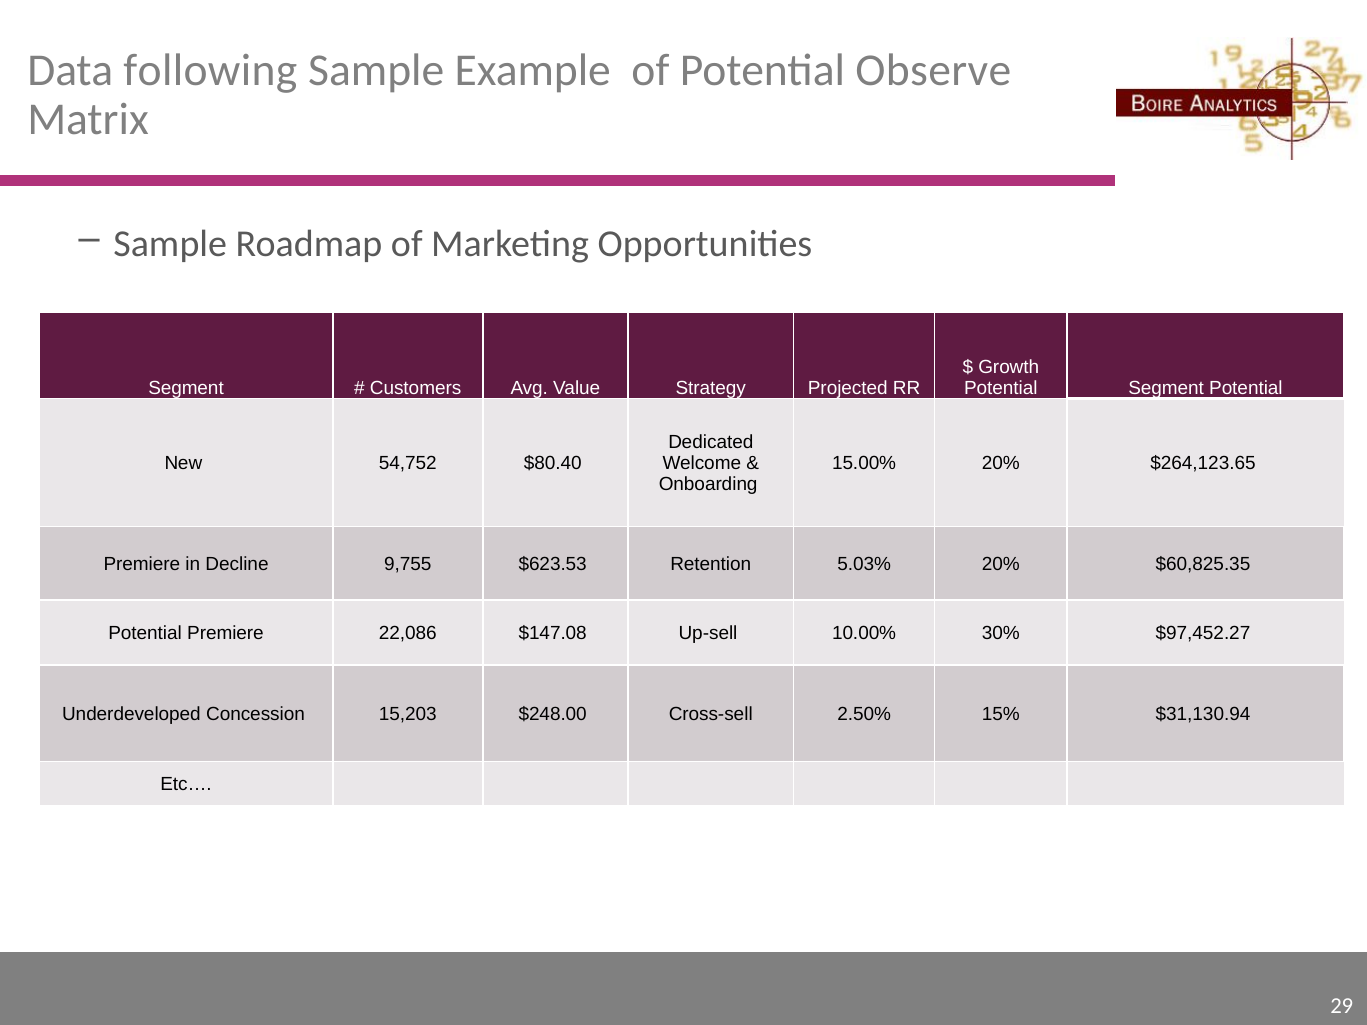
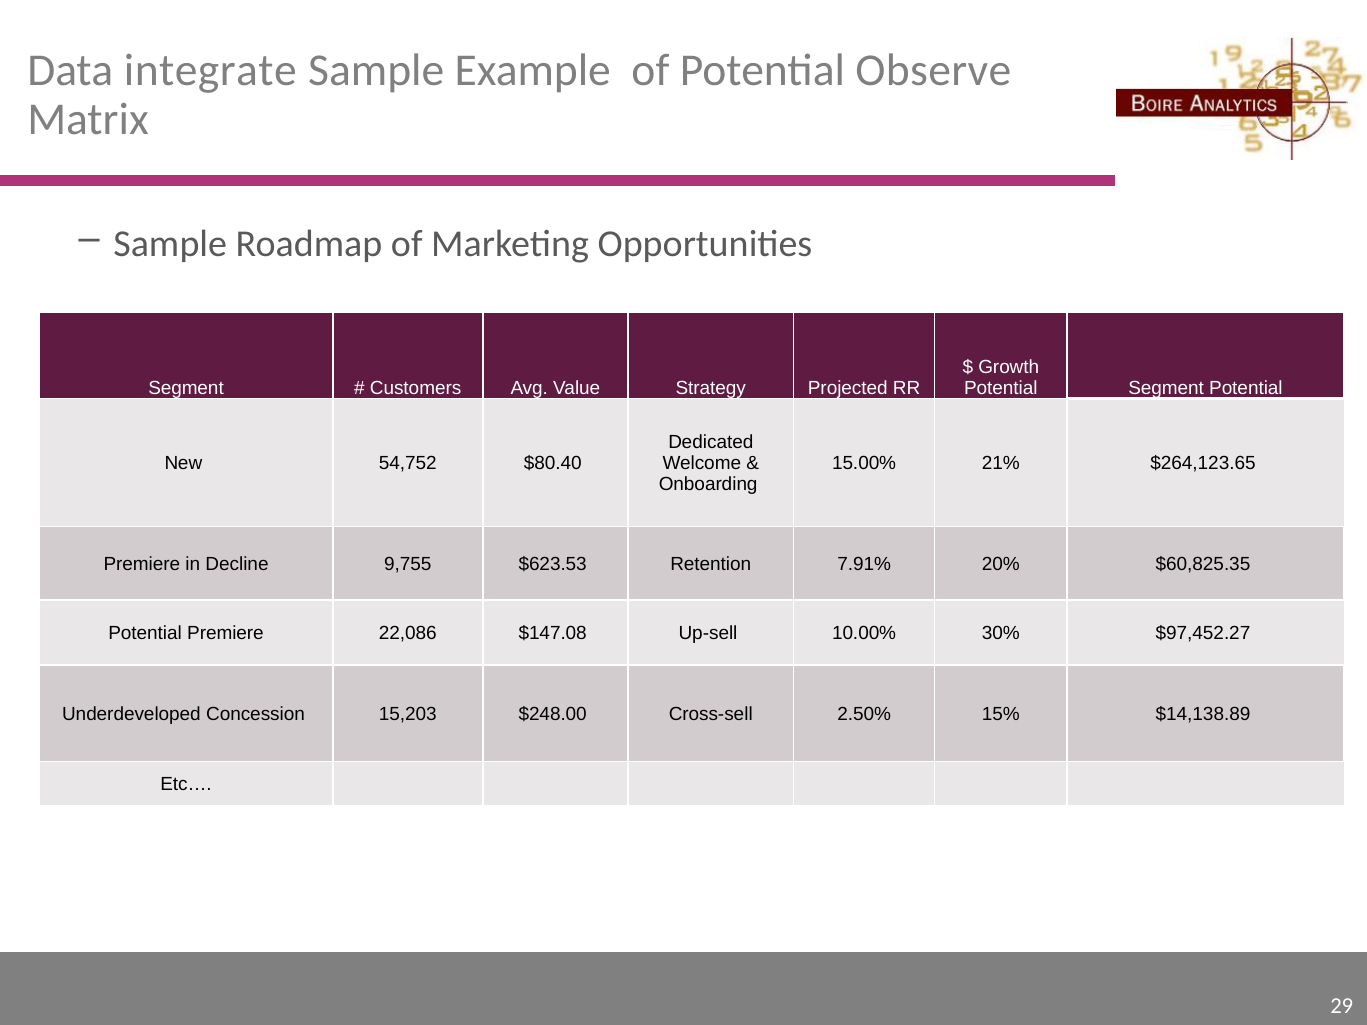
following: following -> integrate (210, 70)
15.00% 20%: 20% -> 21% (1001, 463)
5.03%: 5.03% -> 7.91% (864, 564)
$31,130.94: $31,130.94 -> $14,138.89 (1203, 714)
